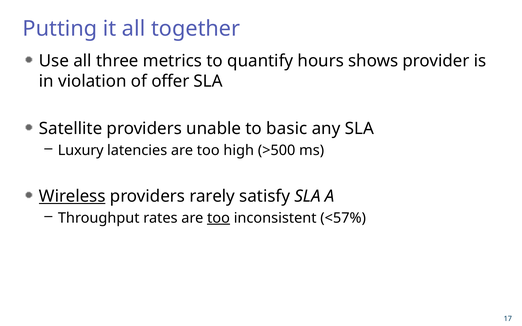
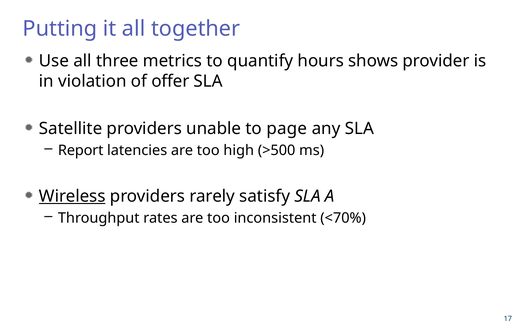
basic: basic -> page (287, 129)
Luxury: Luxury -> Report (81, 150)
too underline: present -> none (219, 218)
<57%: <57% -> <70% (343, 218)
